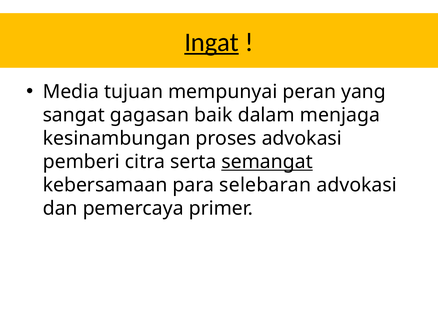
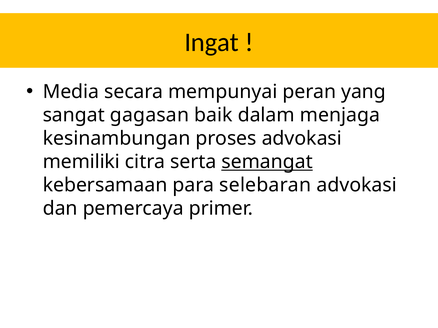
Ingat underline: present -> none (212, 42)
tujuan: tujuan -> secara (134, 92)
pemberi: pemberi -> memiliki (81, 162)
